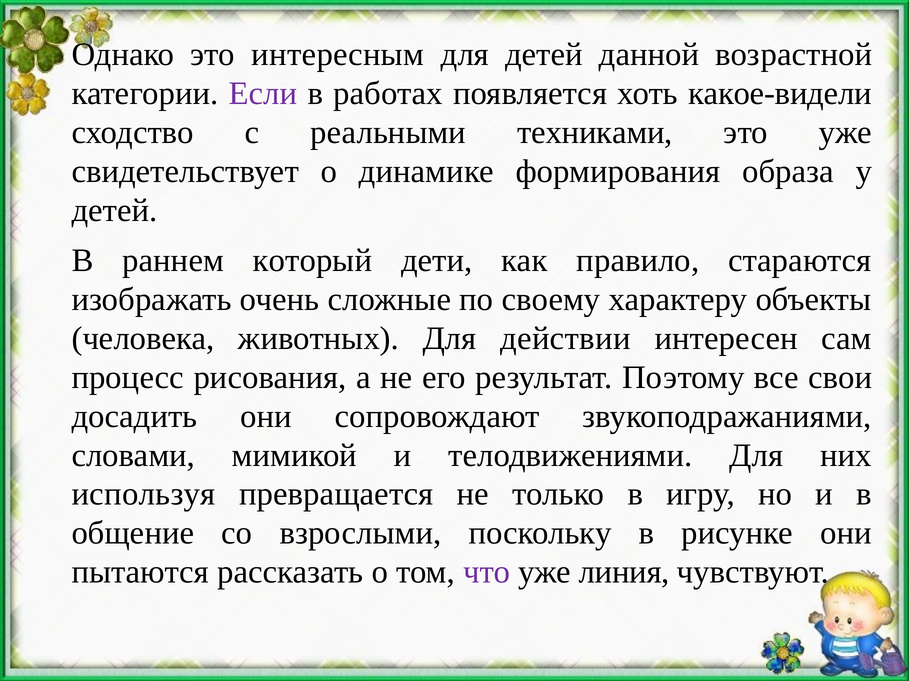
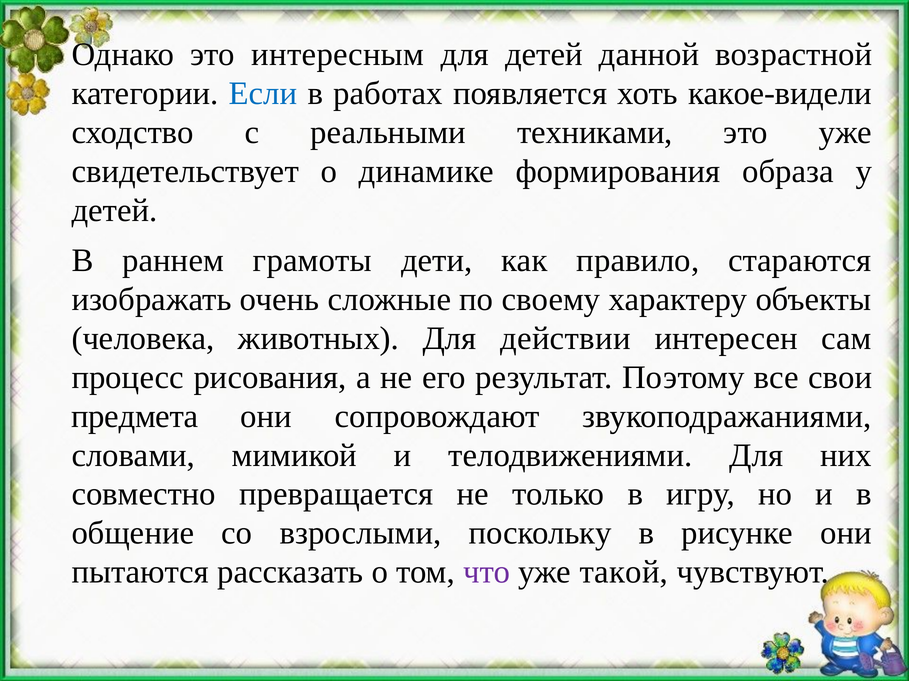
Если colour: purple -> blue (263, 94)
который: который -> грамоты (312, 261)
досадить: досадить -> предмета (135, 417)
используя: используя -> совместно (144, 495)
линия: линия -> такой (624, 573)
